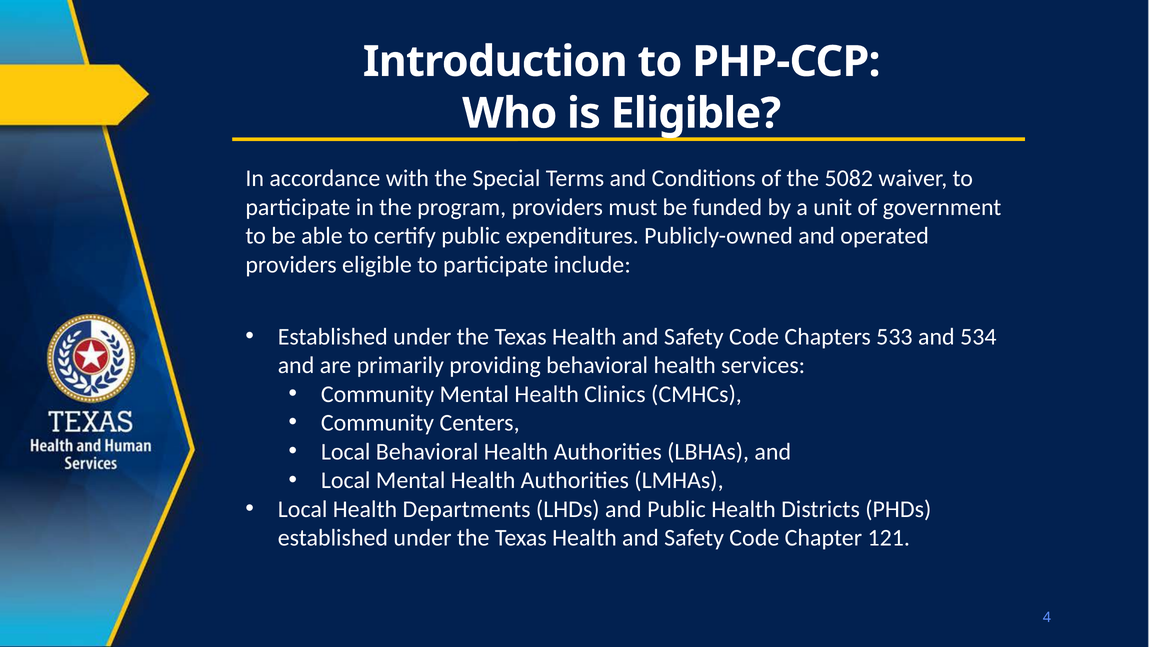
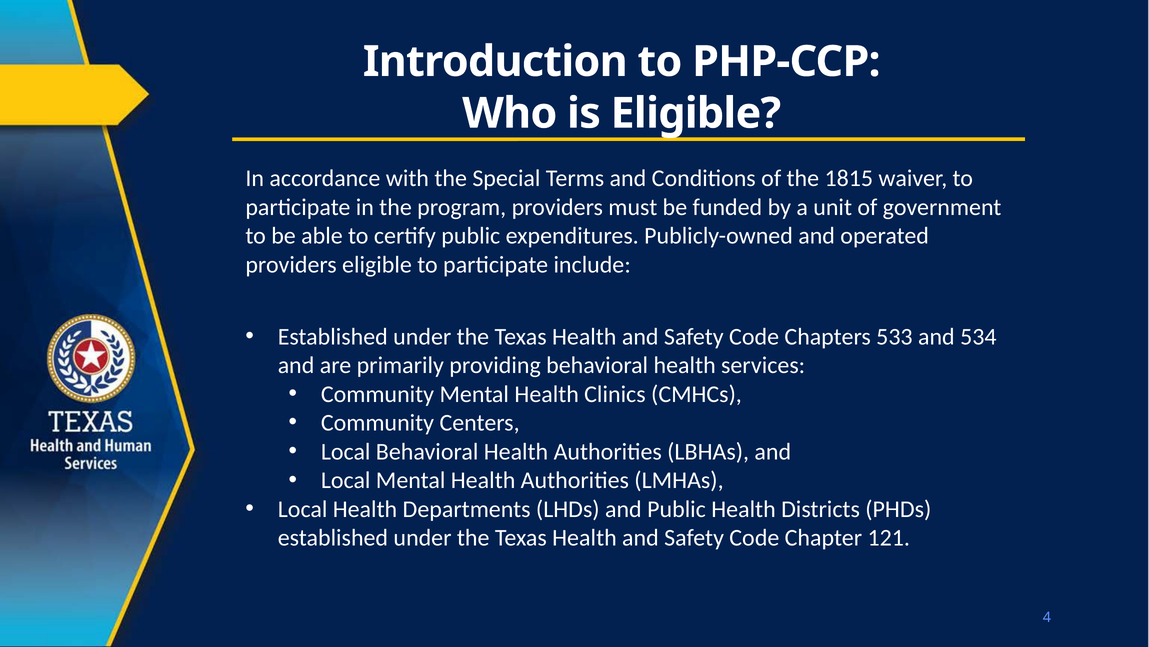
5082: 5082 -> 1815 (849, 178)
